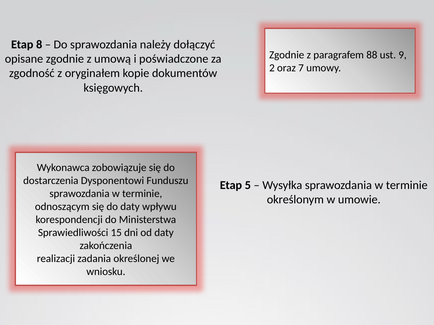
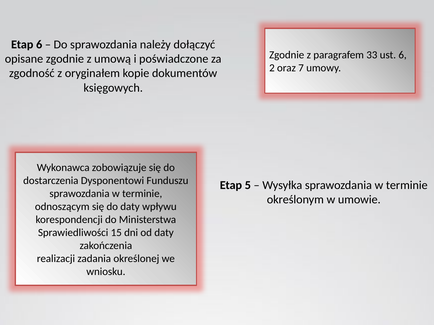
Etap 8: 8 -> 6 (39, 44)
88: 88 -> 33 (372, 55)
ust 9: 9 -> 6 (403, 55)
